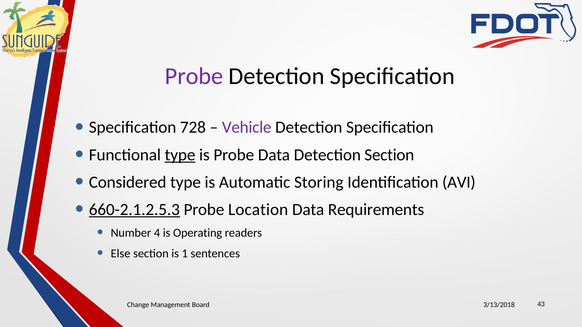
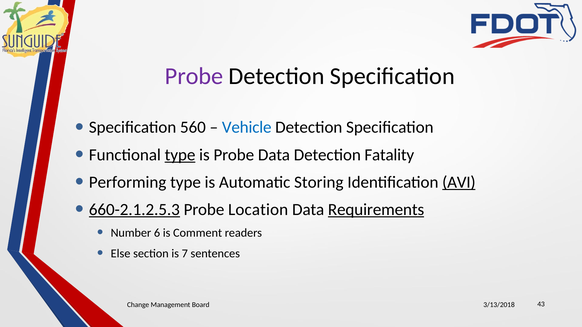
728: 728 -> 560 (193, 128)
Vehicle colour: purple -> blue (247, 128)
Detection Section: Section -> Fatality (389, 155)
Considered: Considered -> Performing (128, 182)
AVI underline: none -> present (459, 182)
Requirements underline: none -> present (376, 210)
4: 4 -> 6 (157, 233)
Operating: Operating -> Comment (198, 233)
1: 1 -> 7 (185, 254)
